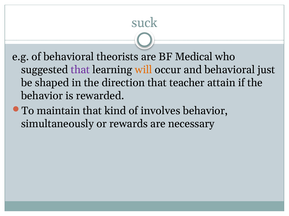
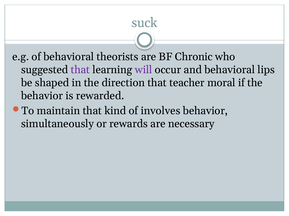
Medical: Medical -> Chronic (194, 57)
will colour: orange -> purple (144, 70)
just: just -> lips (266, 70)
attain: attain -> moral (221, 83)
